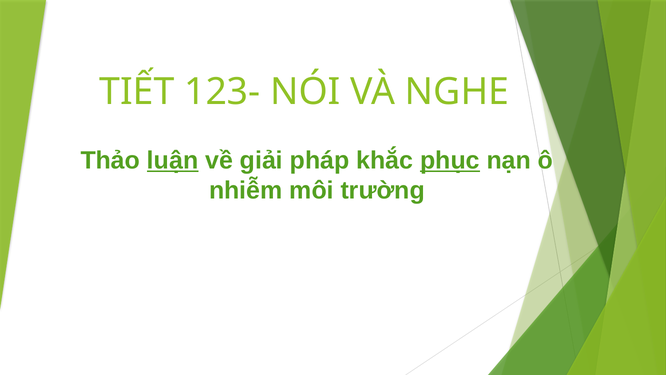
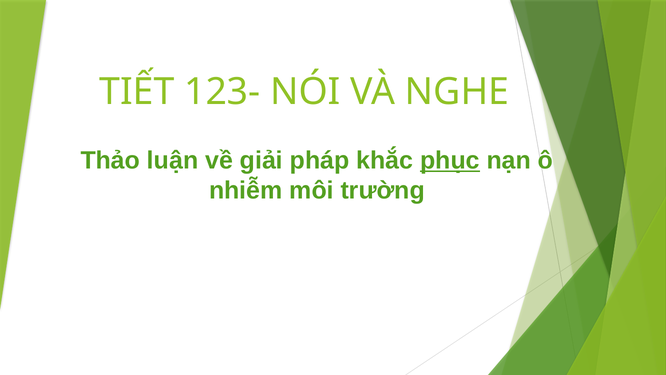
luận underline: present -> none (173, 160)
